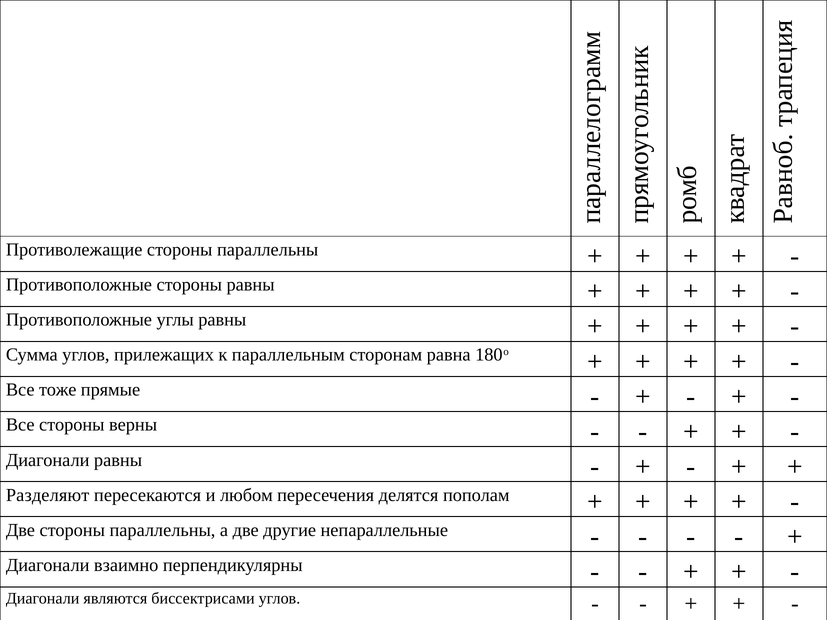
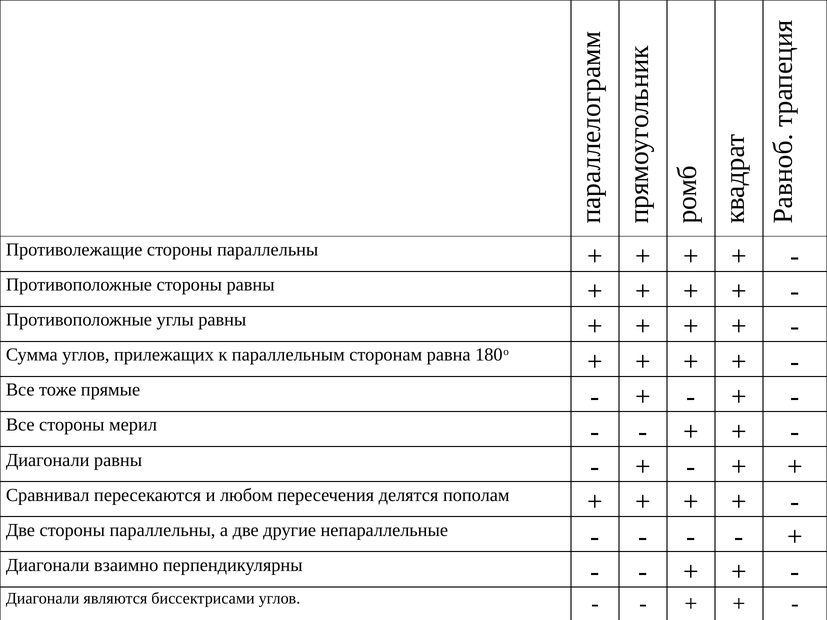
верны: верны -> мерил (133, 425)
Разделяют: Разделяют -> Сравнивал (48, 495)
